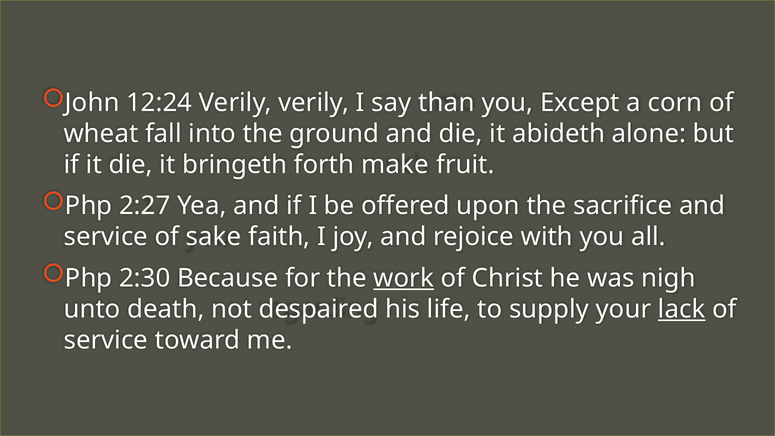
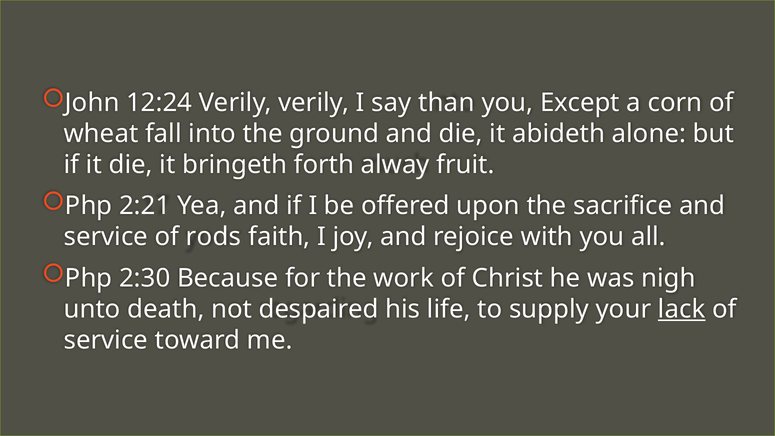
make: make -> alway (395, 165)
2:27: 2:27 -> 2:21 (145, 206)
sake: sake -> rods (214, 237)
work underline: present -> none (404, 278)
